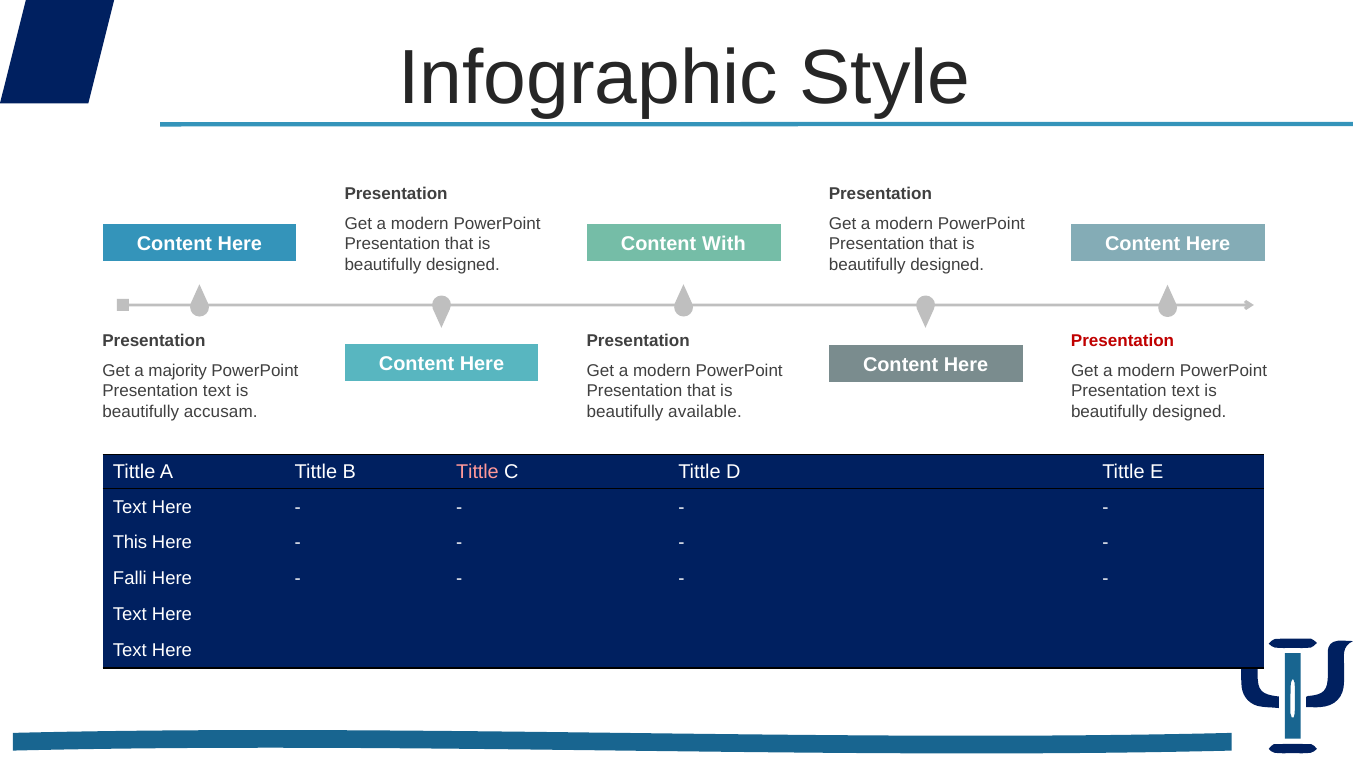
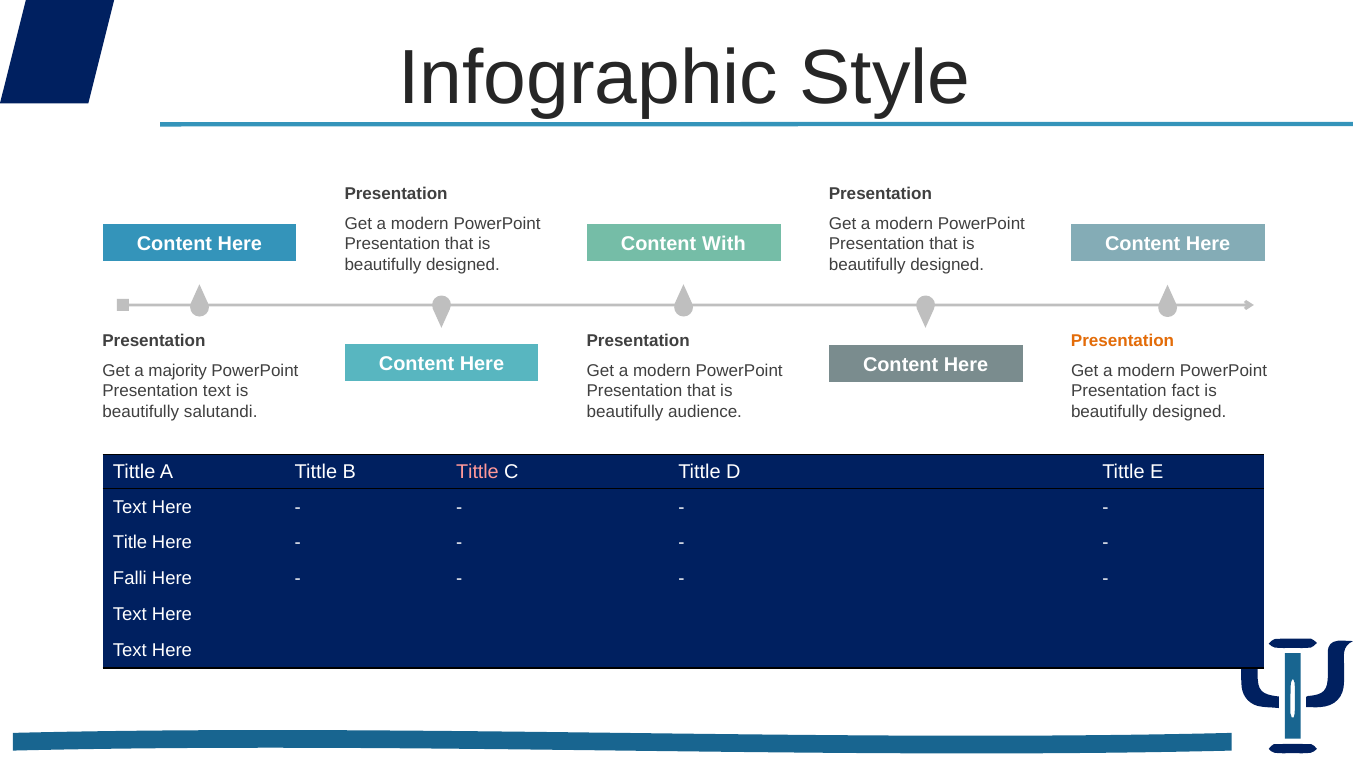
Presentation colour: red -> orange (1123, 341)
text: text -> fact (1186, 391)
accusam: accusam -> salutandi (221, 412)
available: available -> audience (705, 412)
This: This -> Title (130, 543)
